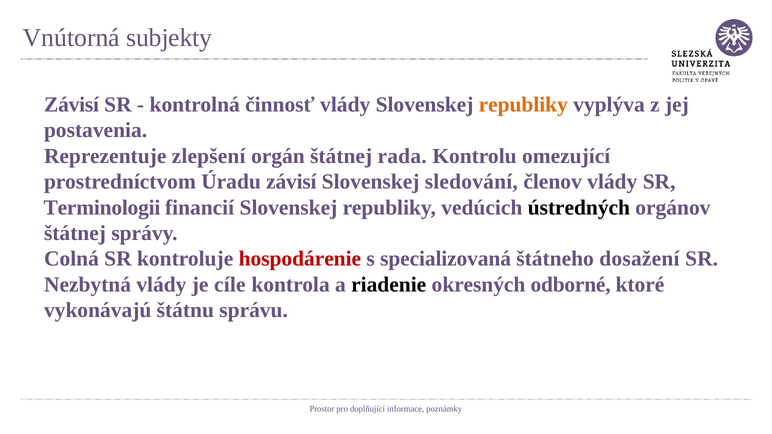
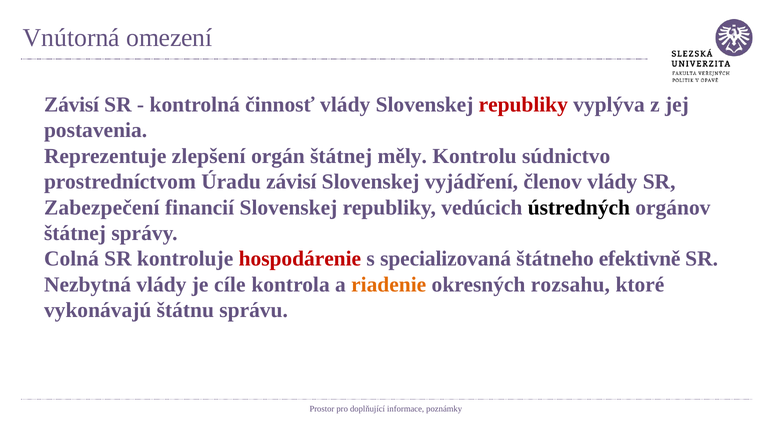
subjekty: subjekty -> omezení (169, 38)
republiky colour: orange -> red (523, 105)
rada: rada -> měly (402, 156)
omezující: omezující -> súdnictvo (566, 156)
sledování: sledování -> vyjádření (471, 182)
Terminologii: Terminologii -> Zabezpečení (102, 208)
dosažení: dosažení -> efektivně (640, 259)
riadenie colour: black -> orange (389, 285)
odborné: odborné -> rozsahu (570, 285)
